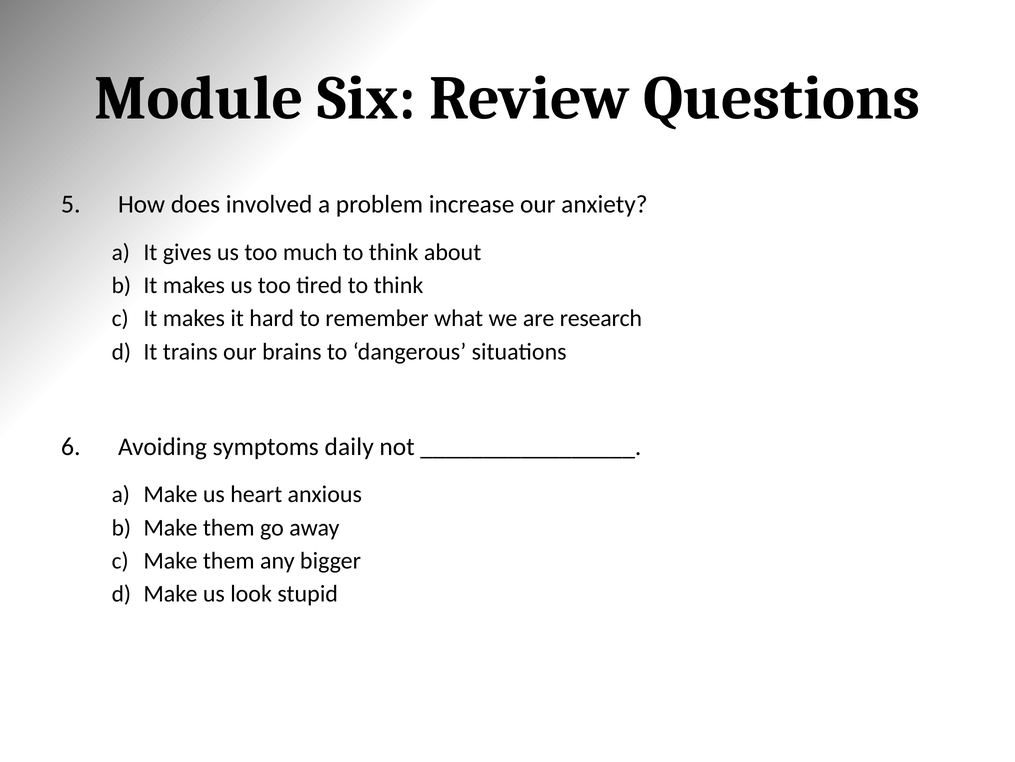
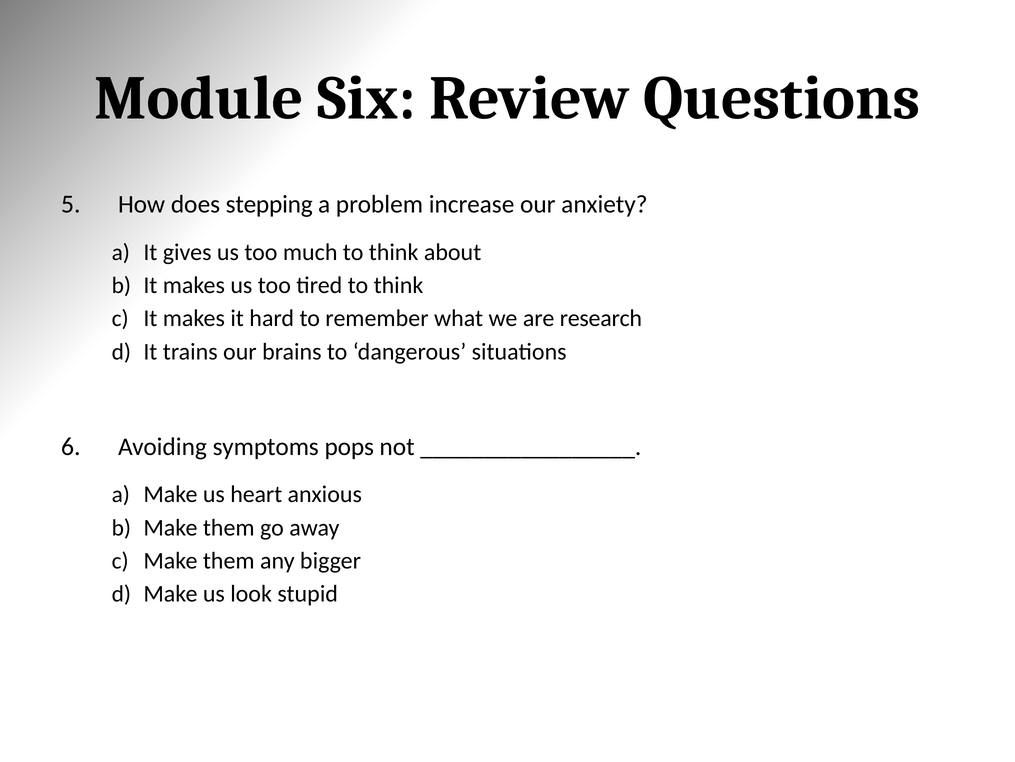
involved: involved -> stepping (269, 204)
daily: daily -> pops (349, 446)
